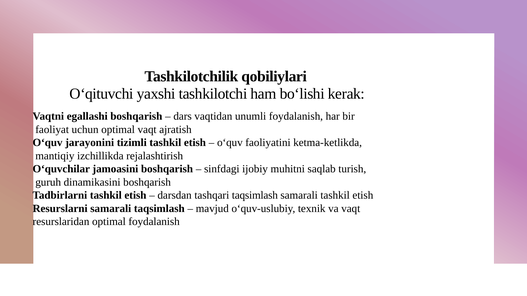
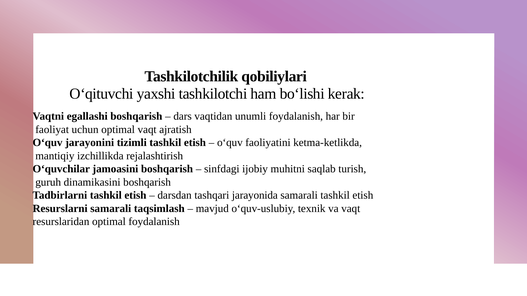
tashqari taqsimlash: taqsimlash -> jarayonida (255, 196)
